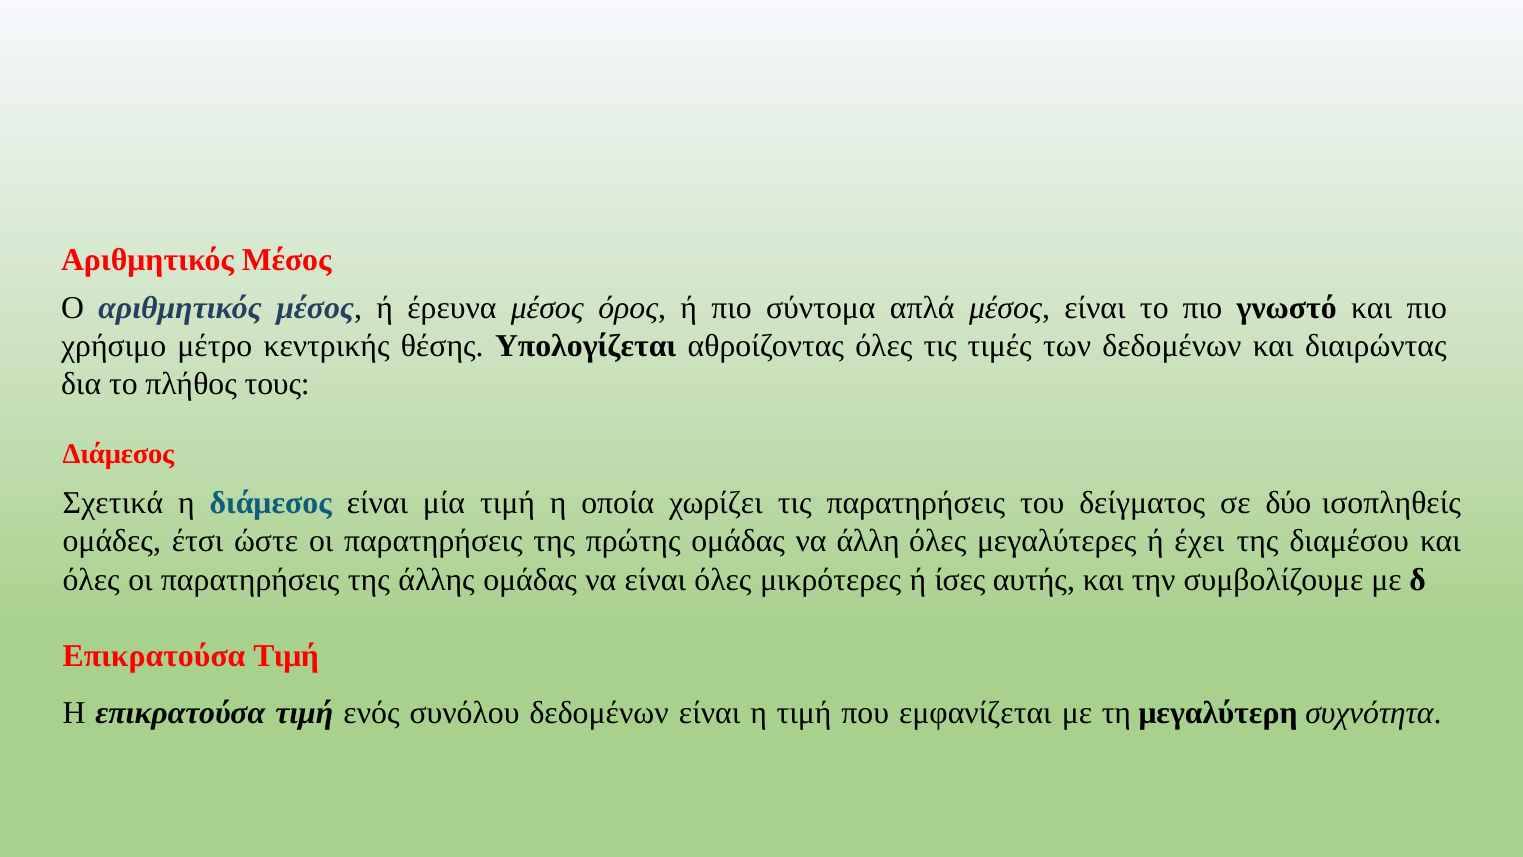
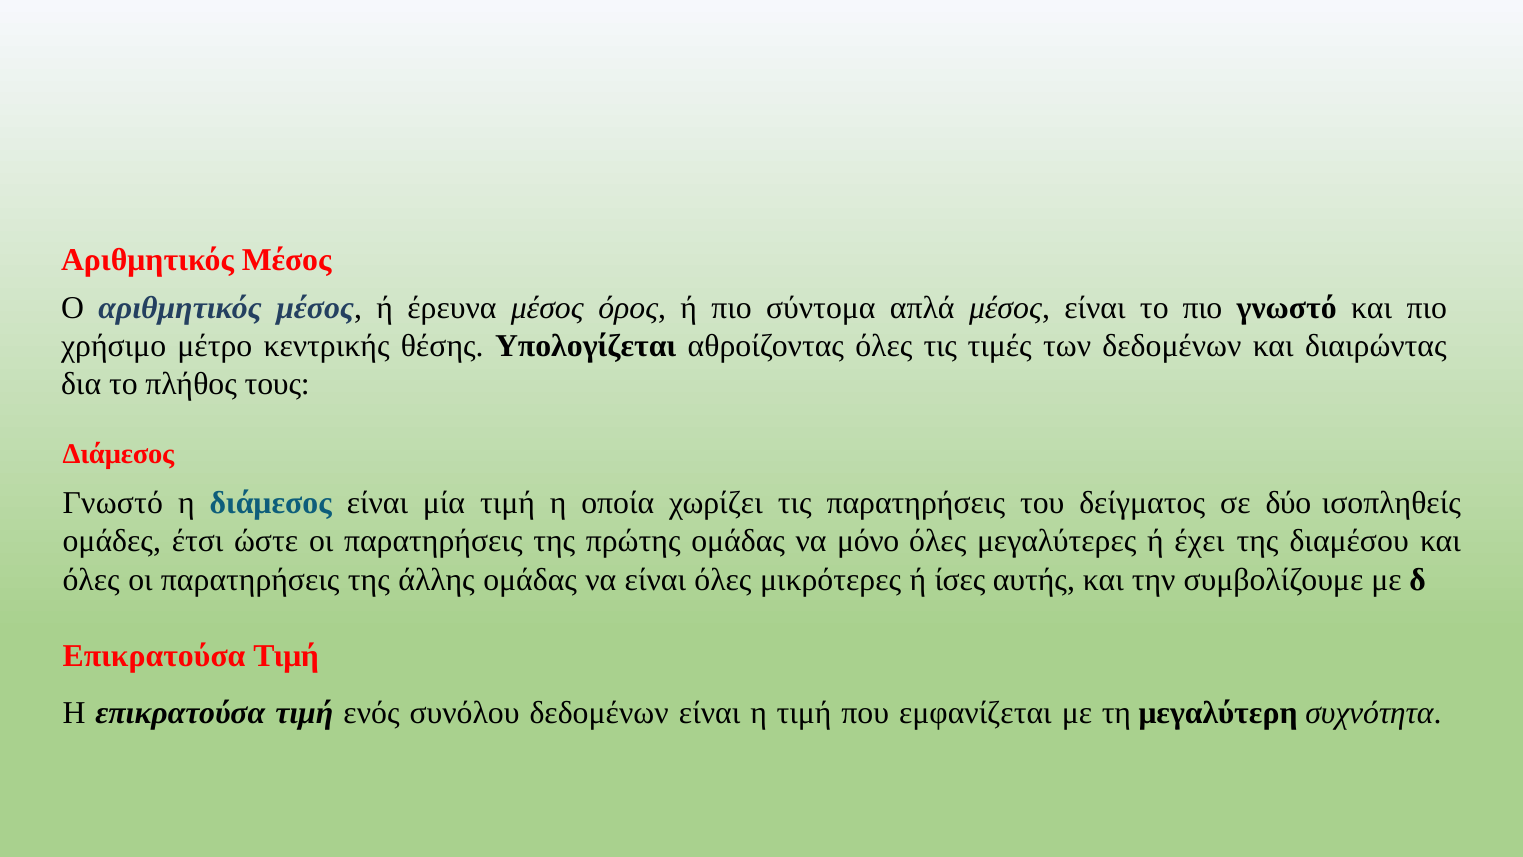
Σχετικά: Σχετικά -> Γνωστό (113, 503)
άλλη: άλλη -> μόνο (868, 541)
